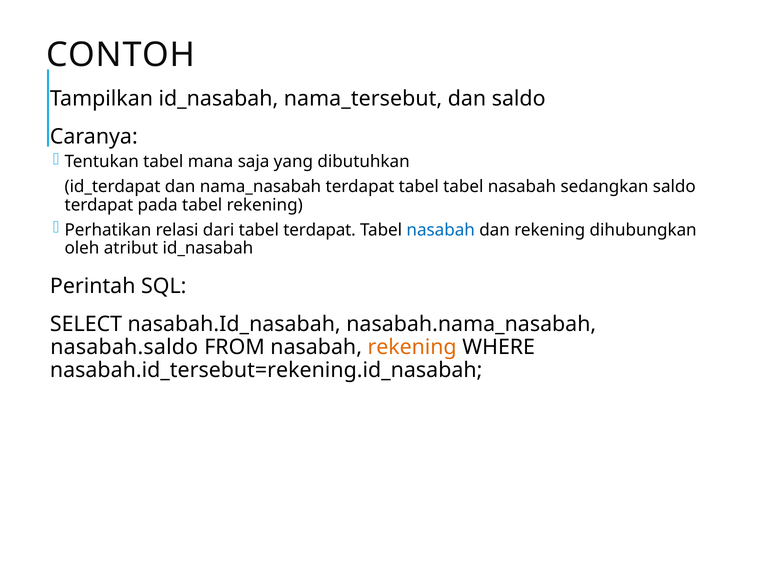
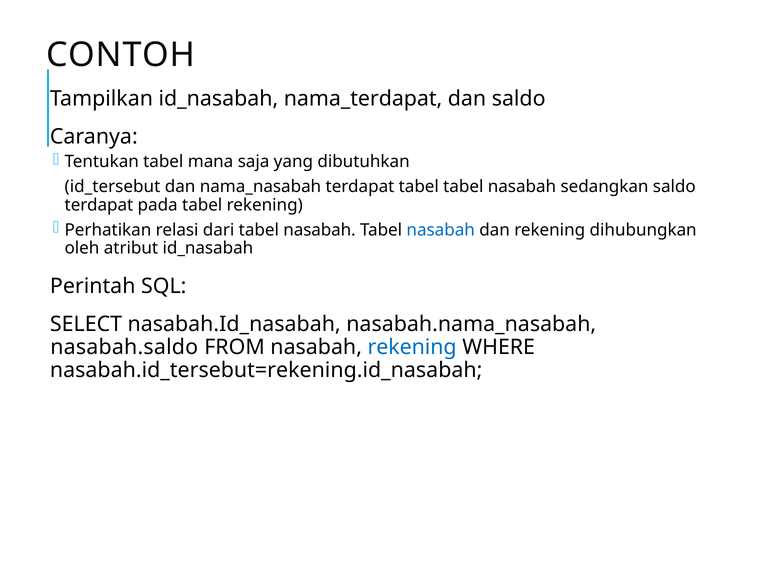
nama_tersebut: nama_tersebut -> nama_terdapat (363, 99)
id_terdapat: id_terdapat -> id_tersebut (112, 187)
dari tabel terdapat: terdapat -> nasabah (320, 230)
rekening colour: orange -> blue (412, 347)
